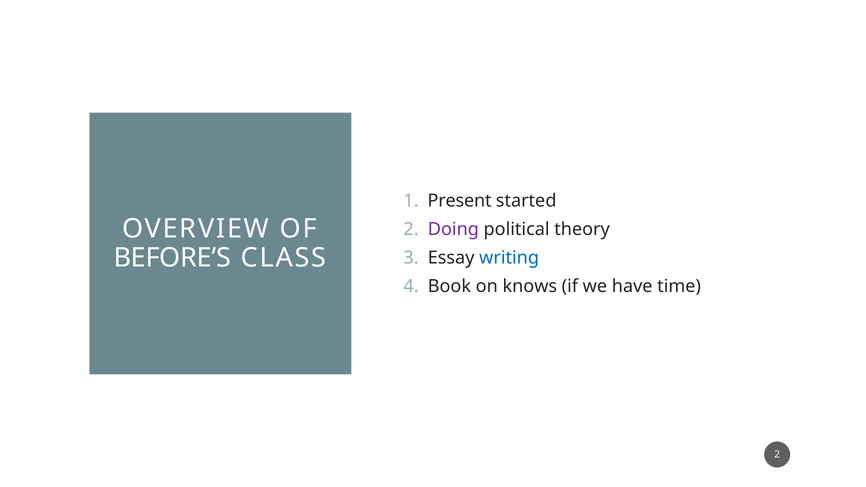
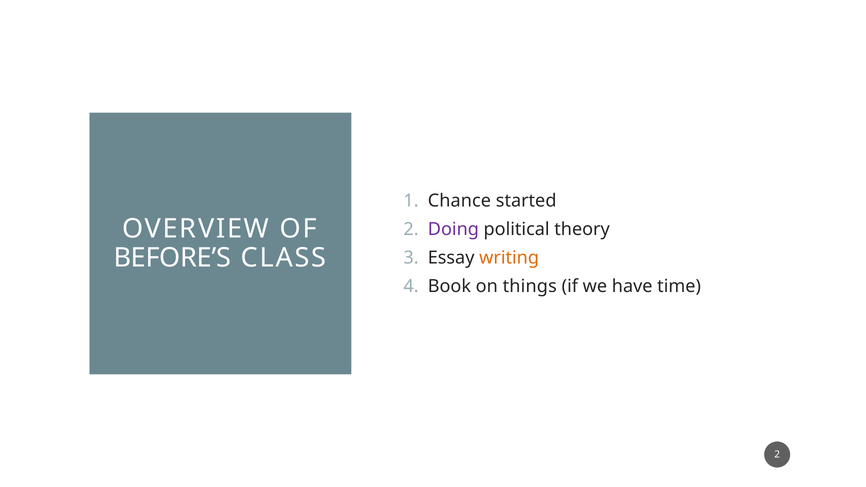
Present: Present -> Chance (459, 201)
writing colour: blue -> orange (509, 258)
knows: knows -> things (530, 286)
